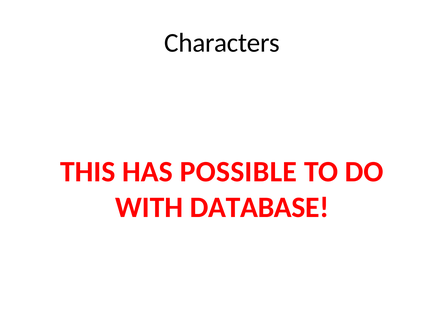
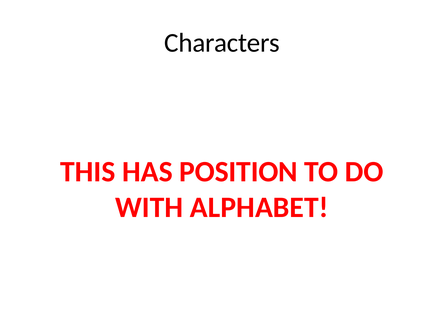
POSSIBLE: POSSIBLE -> POSITION (239, 172)
DATABASE: DATABASE -> ALPHABET (259, 207)
